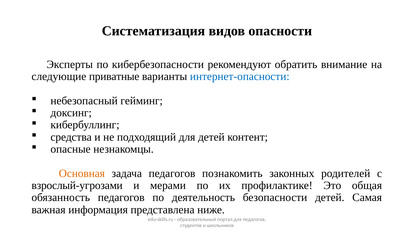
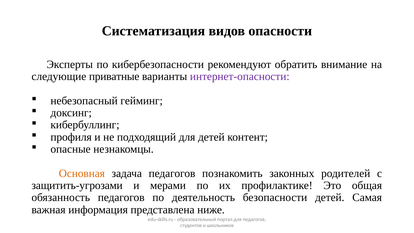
интернет-опасности colour: blue -> purple (240, 76)
средства: средства -> профиля (71, 137)
взрослый-угрозами: взрослый-угрозами -> защитить-угрозами (77, 185)
